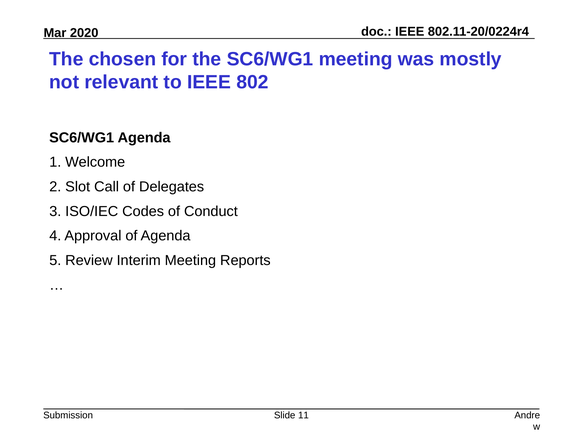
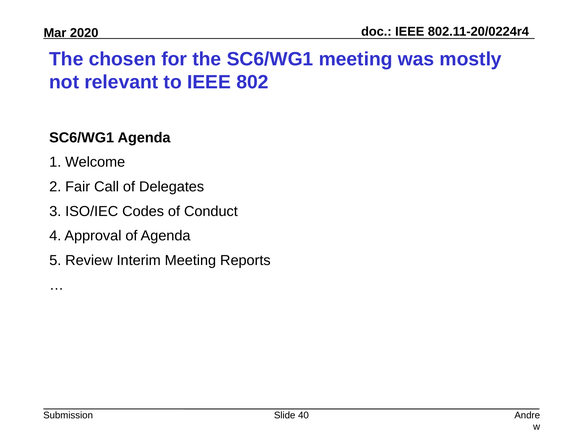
Slot: Slot -> Fair (78, 187)
11: 11 -> 40 (303, 416)
